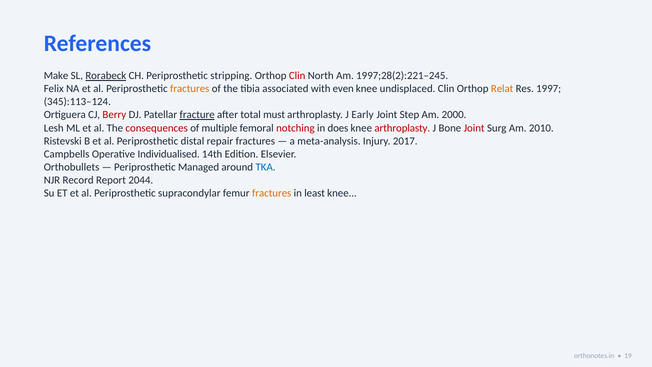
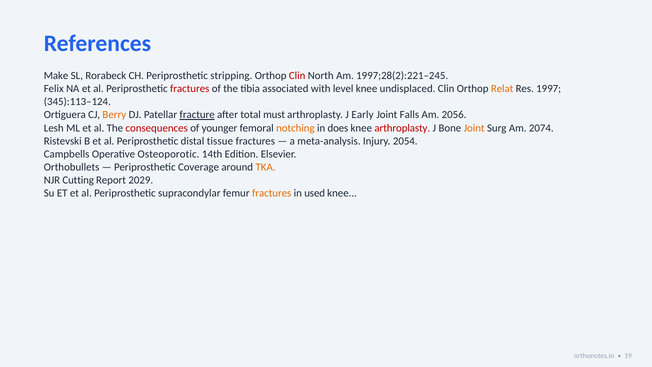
Rorabeck underline: present -> none (106, 76)
fractures colour: orange -> red (190, 89)
even: even -> level (343, 89)
Berry colour: red -> orange (114, 115)
Step: Step -> Falls (409, 115)
2000: 2000 -> 2056 (454, 115)
multiple: multiple -> younger (220, 128)
notching colour: red -> orange (295, 128)
Joint colour: red -> orange (474, 128)
2010: 2010 -> 2074 (541, 128)
repair: repair -> tissue (220, 141)
2017: 2017 -> 2054 (405, 141)
Individualised: Individualised -> Osteoporotic (169, 154)
Managed: Managed -> Coverage (199, 167)
TKA colour: blue -> orange (266, 167)
Record: Record -> Cutting (78, 180)
2044: 2044 -> 2029 (141, 180)
least: least -> used (315, 193)
